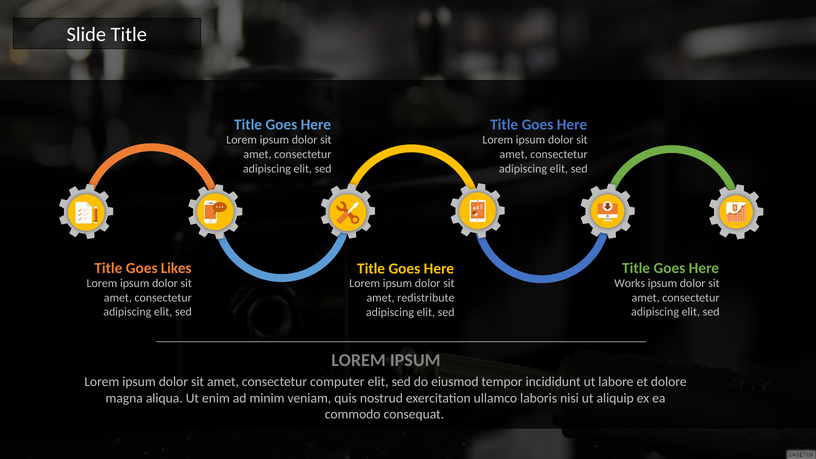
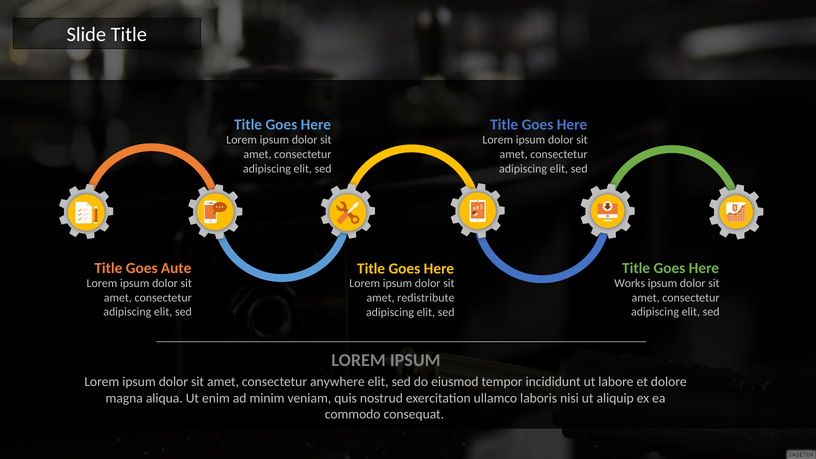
Likes: Likes -> Aute (176, 268)
computer: computer -> anywhere (337, 382)
